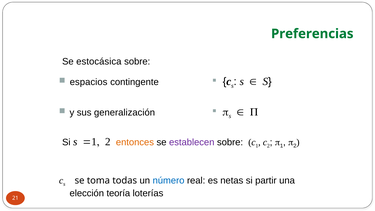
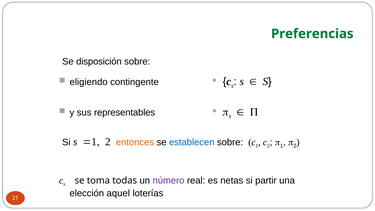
estocásica: estocásica -> disposición (99, 62)
espacios: espacios -> eligiendo (89, 82)
generalización: generalización -> representables (125, 112)
establecen colour: purple -> blue (192, 142)
número colour: blue -> purple (169, 180)
teoría: teoría -> aquel (118, 193)
